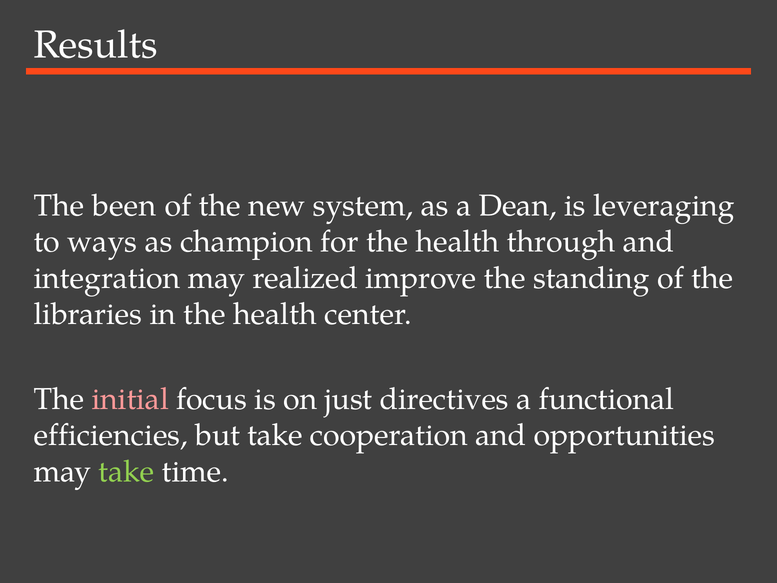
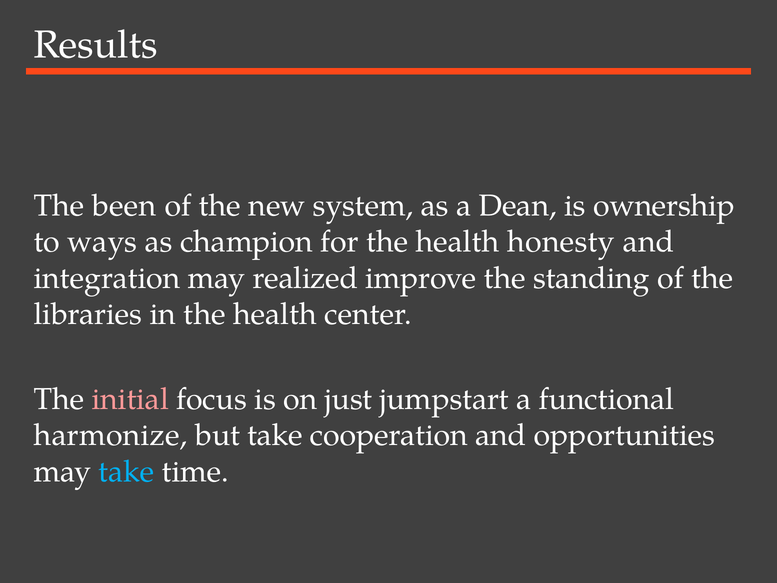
leveraging: leveraging -> ownership (664, 205)
through: through -> honesty (561, 242)
directives: directives -> jumpstart (444, 399)
efficiencies: efficiencies -> harmonize (111, 435)
take colour: light green -> light blue (126, 472)
